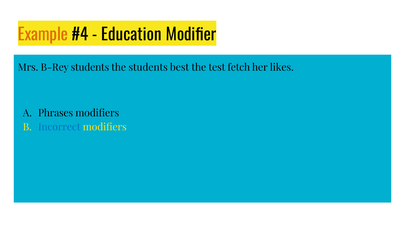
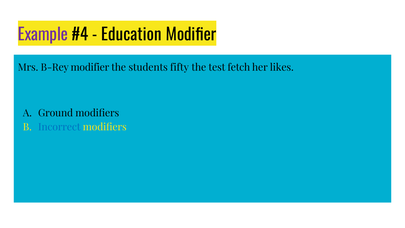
Example colour: orange -> purple (43, 35)
B-Rey students: students -> modifier (90, 67)
best: best -> fifty (180, 67)
Phrases: Phrases -> Ground (56, 113)
